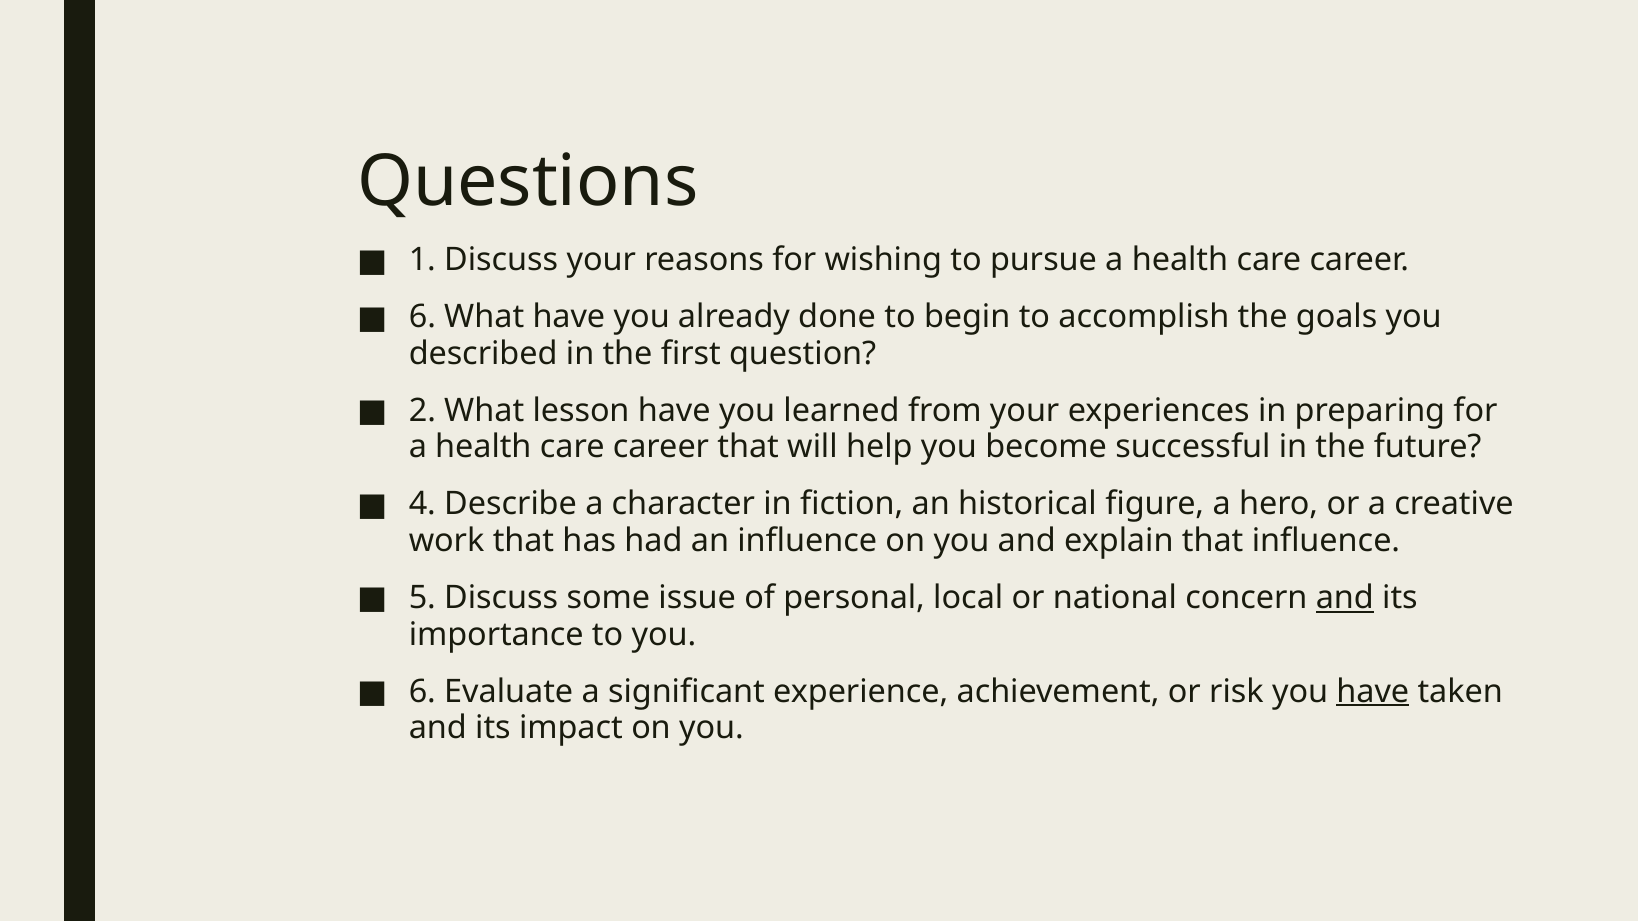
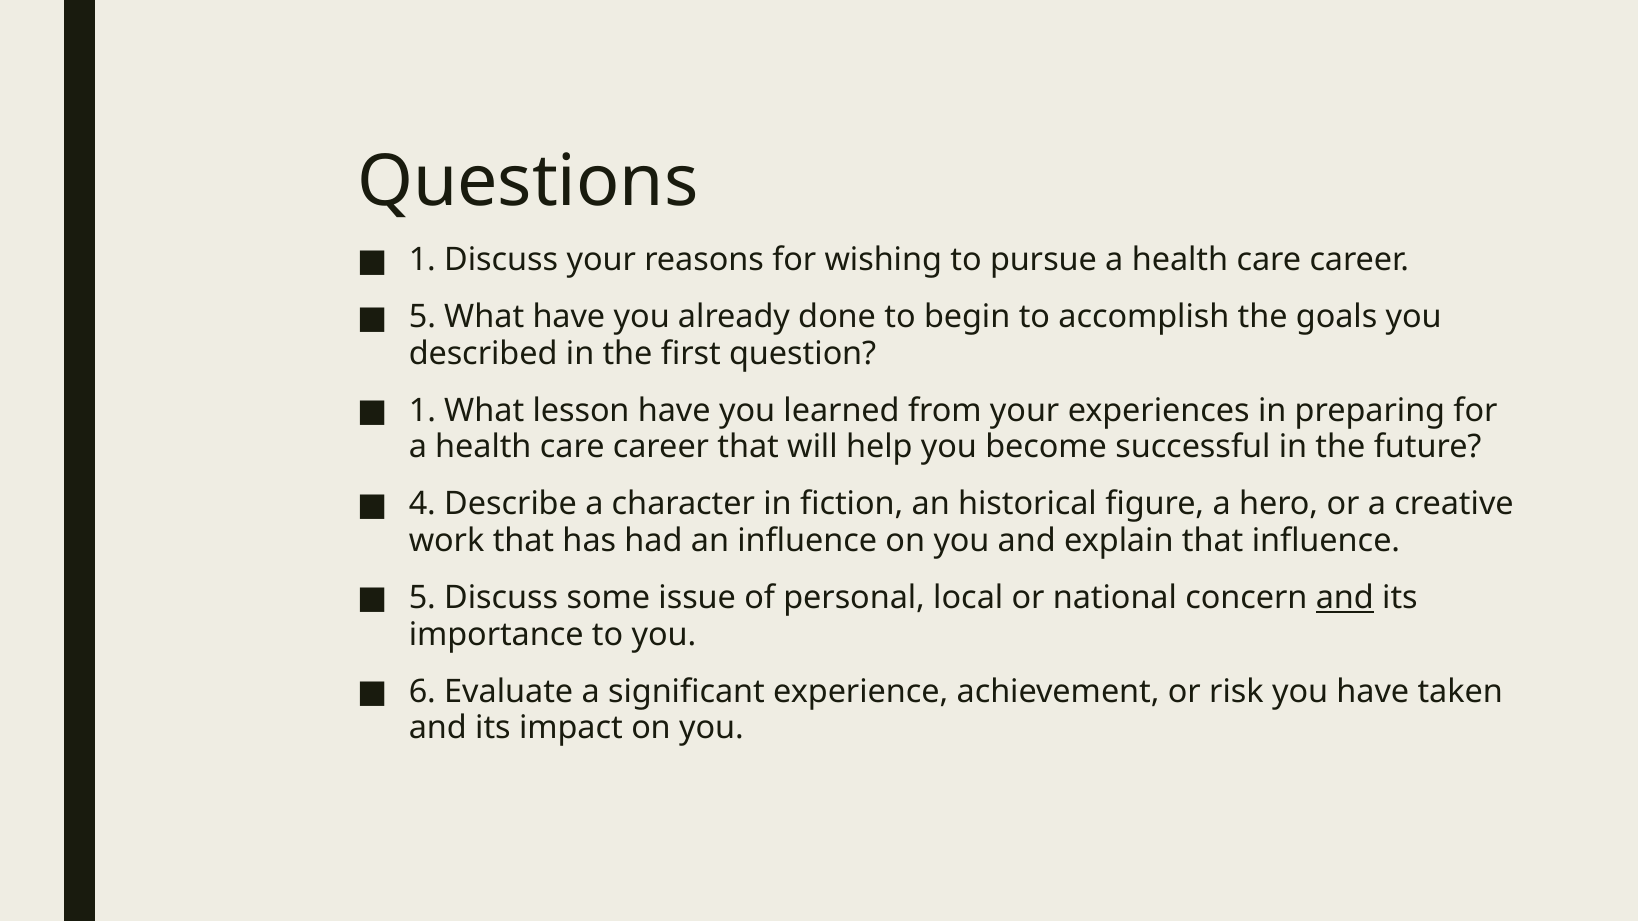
6: 6 -> 5 (422, 317)
2: 2 -> 1 (422, 411)
have underline: present -> none (1373, 692)
